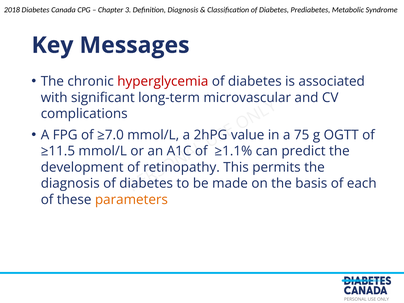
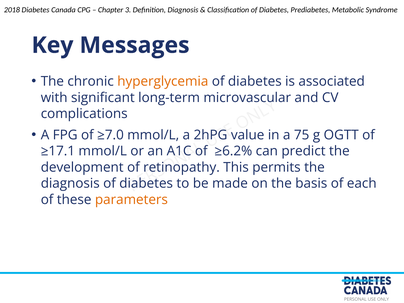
hyperglycemia colour: red -> orange (163, 81)
≥11.5: ≥11.5 -> ≥17.1 (58, 151)
≥1.1%: ≥1.1% -> ≥6.2% (233, 151)
